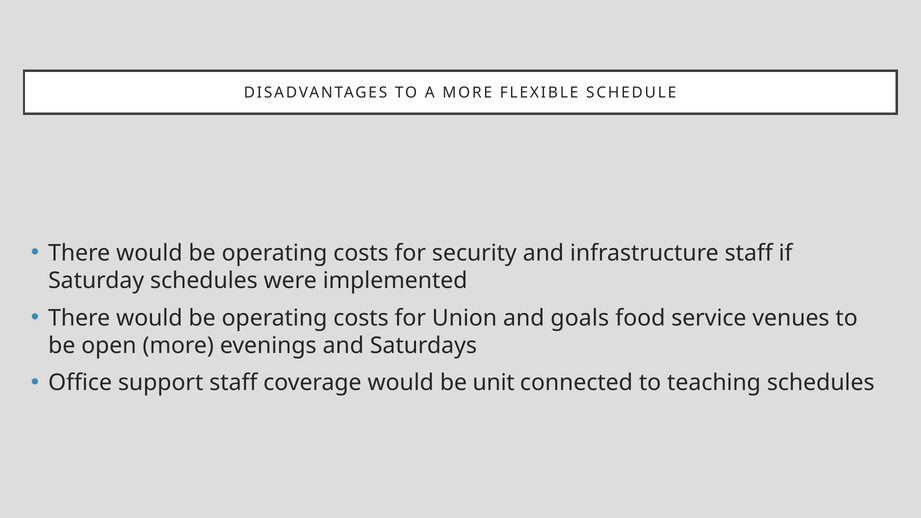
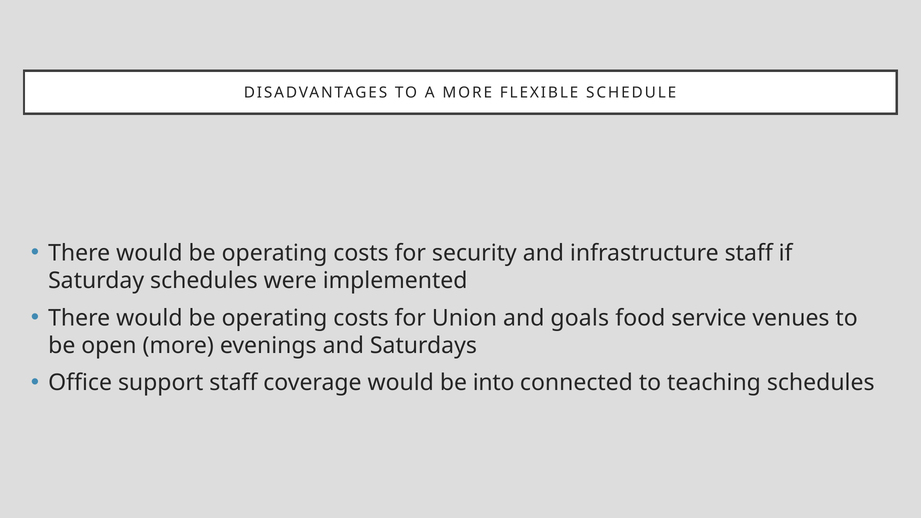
unit: unit -> into (494, 383)
